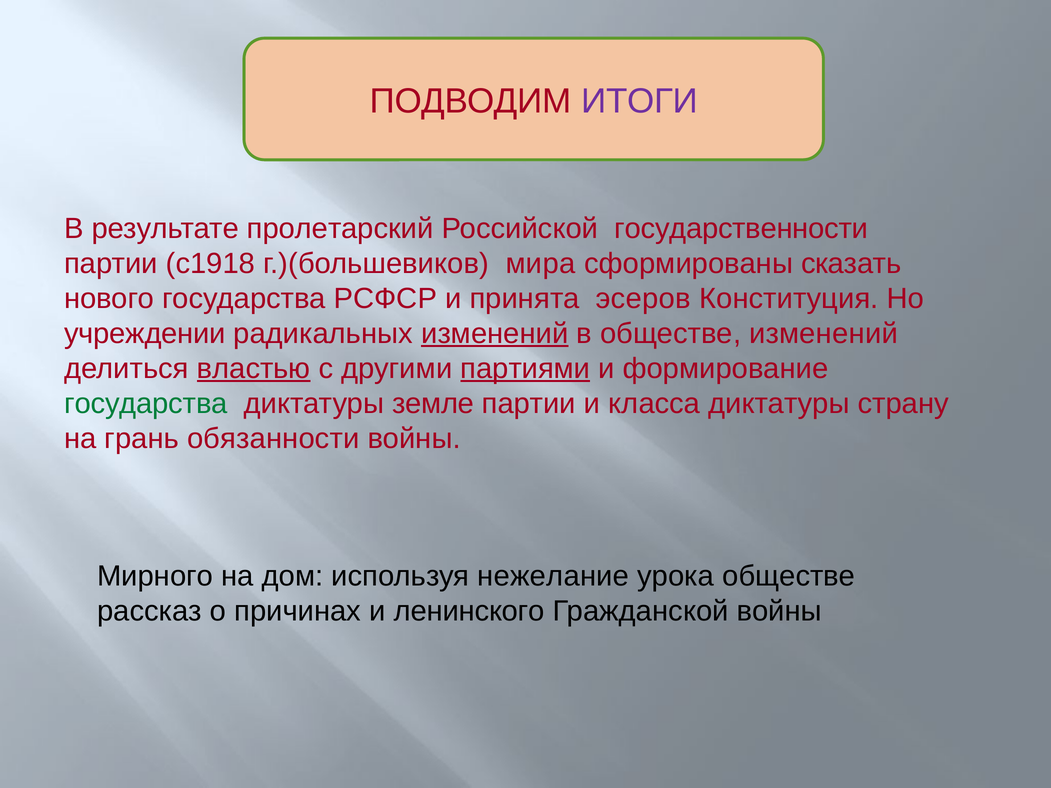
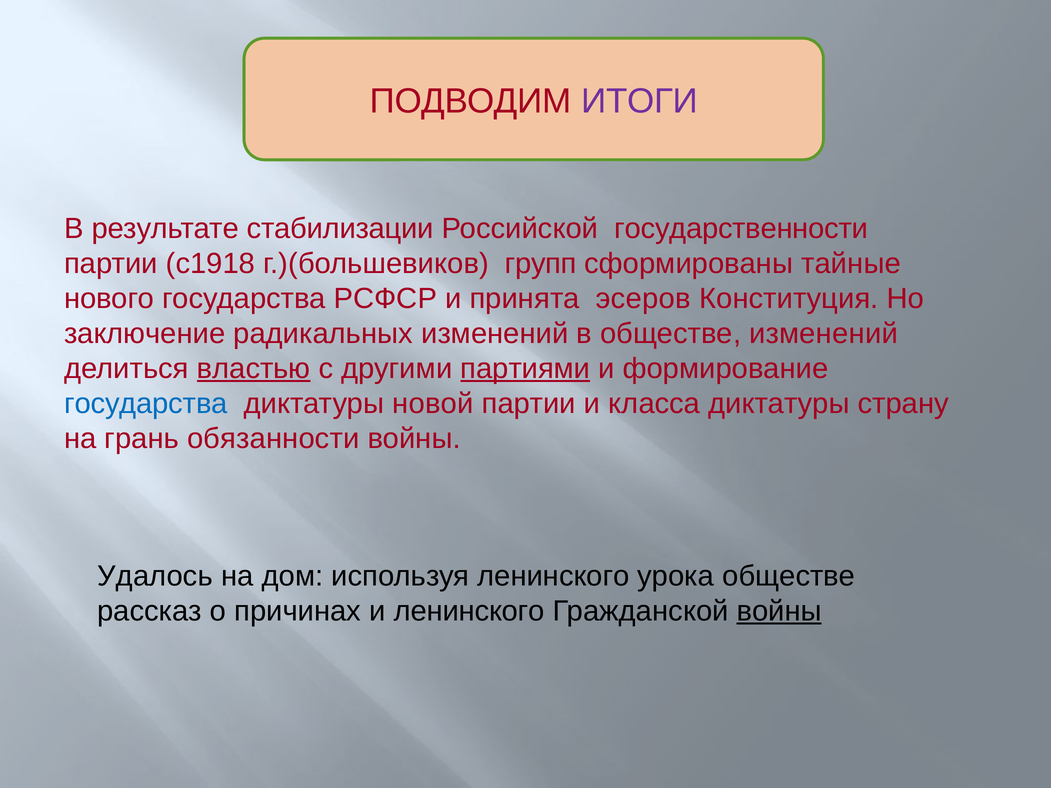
пролетарский: пролетарский -> стабилизации (340, 228)
мира: мира -> групп (541, 264)
сказать: сказать -> тайные (851, 264)
учреждении: учреждении -> заключение (145, 334)
изменений underline: present -> none (495, 334)
государства colour: green -> blue (146, 404)
земле: земле -> новой (433, 404)
Мирного: Мирного -> Удалось (155, 576)
используя нежелание: нежелание -> ленинского (553, 576)
войны underline: none -> present (779, 611)
